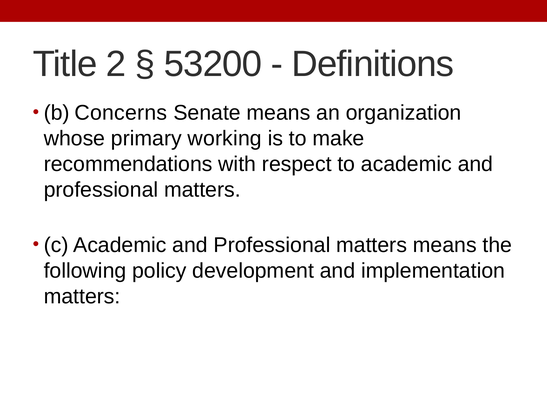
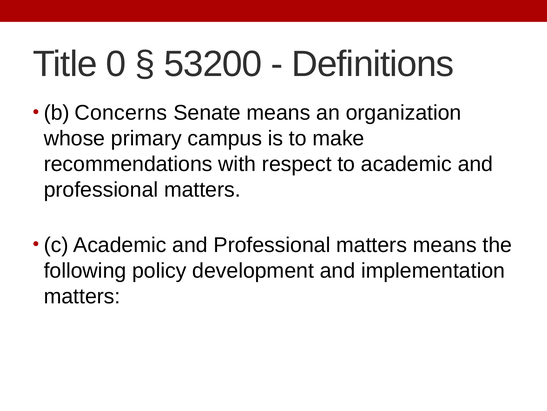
2: 2 -> 0 (116, 64)
working: working -> campus (225, 138)
